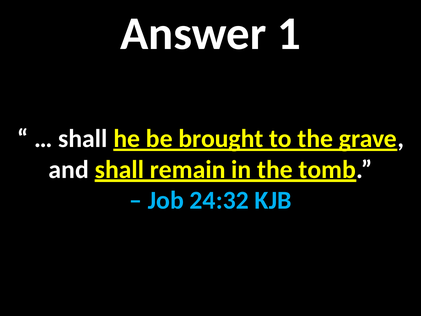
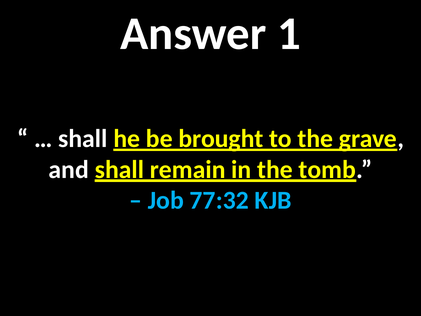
24:32: 24:32 -> 77:32 (219, 200)
